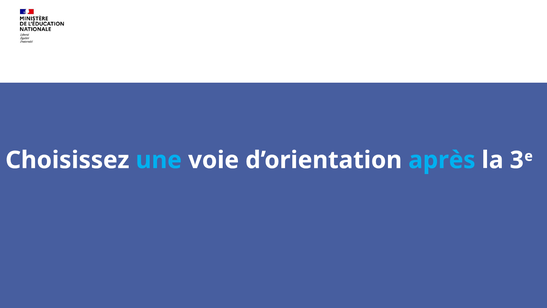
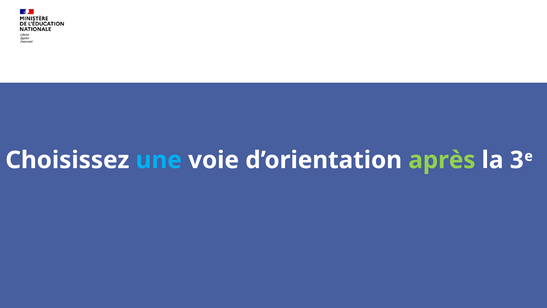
après colour: light blue -> light green (442, 160)
